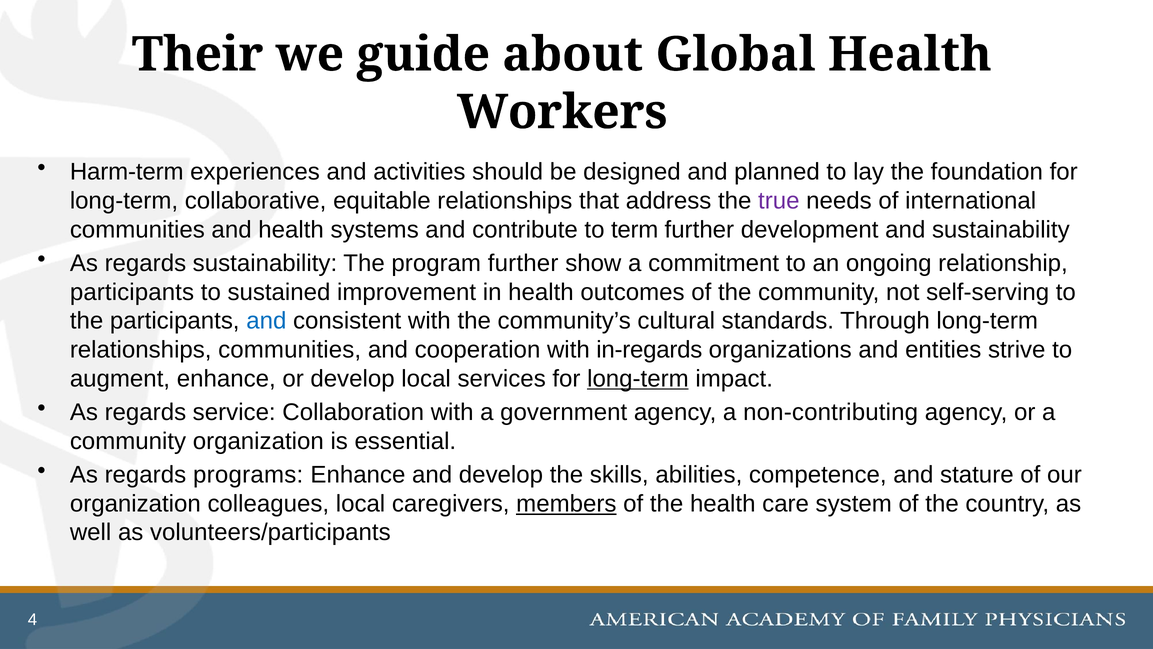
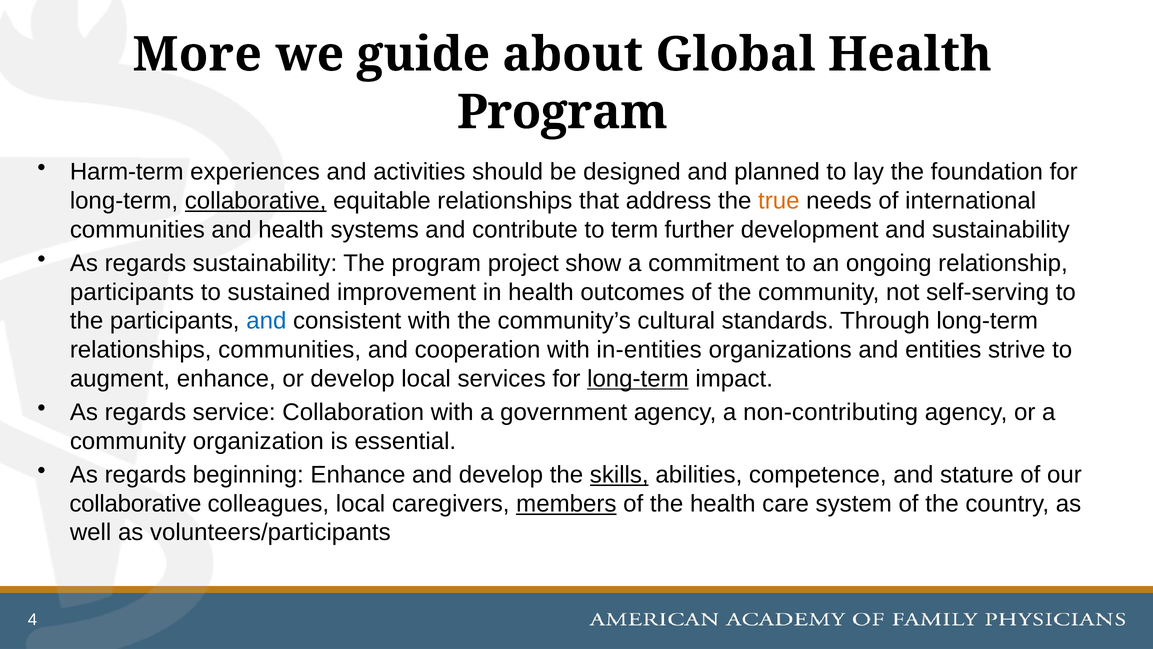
Their: Their -> More (197, 55)
Workers: Workers -> Program (562, 112)
collaborative underline: none -> present (256, 201)
true colour: purple -> orange (779, 201)
program further: further -> project (523, 263)
in-regards: in-regards -> in-entities (649, 350)
programs: programs -> beginning (248, 475)
skills underline: none -> present (619, 475)
organization: organization -> collaborative (135, 503)
